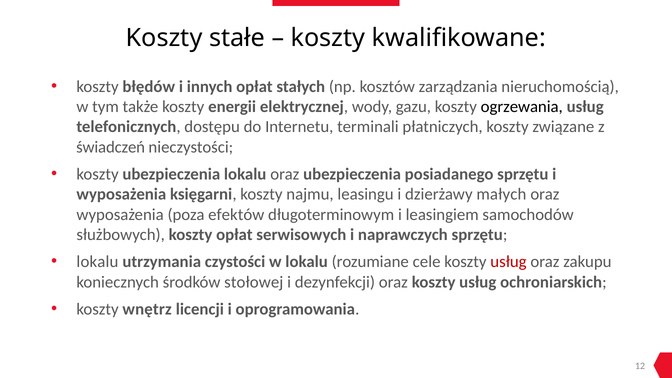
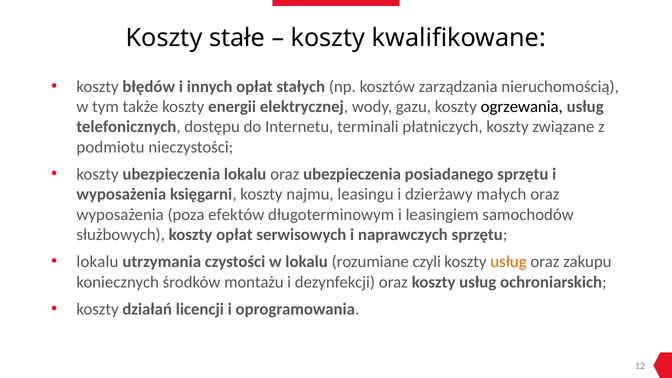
świadczeń: świadczeń -> podmiotu (110, 147)
cele: cele -> czyli (427, 262)
usług colour: red -> orange (508, 262)
stołowej: stołowej -> montażu (254, 282)
wnętrz: wnętrz -> działań (147, 309)
